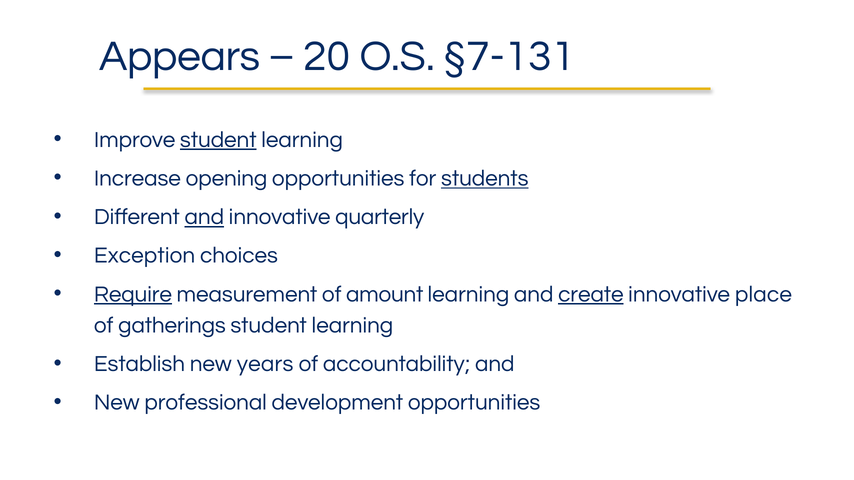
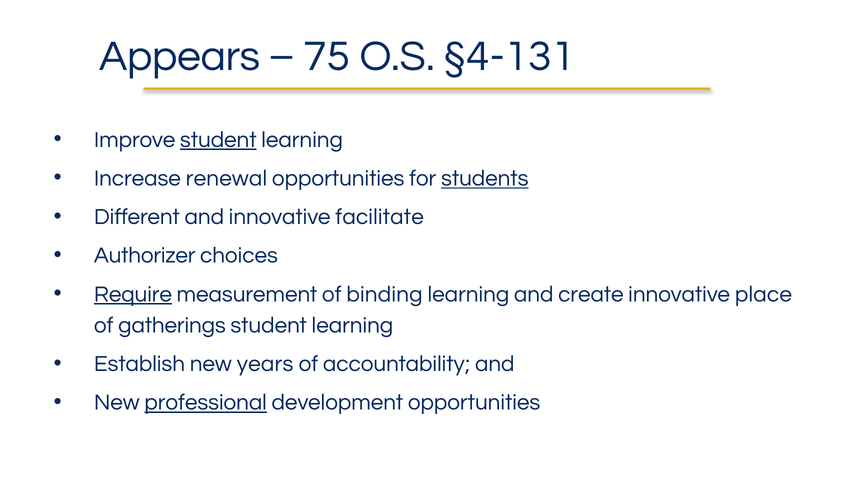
20: 20 -> 75 (327, 56)
§7-131: §7-131 -> §4-131 (510, 56)
opening: opening -> renewal (226, 178)
and underline: present -> none (204, 217)
quarterly: quarterly -> facilitate (380, 217)
Exception: Exception -> Authorizer (145, 256)
amount: amount -> binding (385, 294)
create underline: present -> none (591, 294)
professional underline: none -> present (206, 403)
